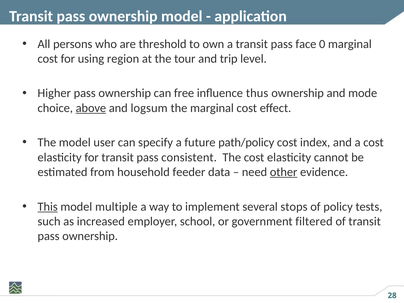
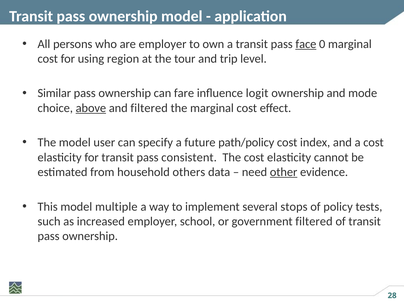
are threshold: threshold -> employer (163, 44)
face underline: none -> present (306, 44)
Higher: Higher -> Similar (54, 93)
free: free -> fare (184, 93)
thus: thus -> logit (257, 93)
and logsum: logsum -> filtered (149, 108)
feeder: feeder -> others (189, 172)
This underline: present -> none (48, 207)
